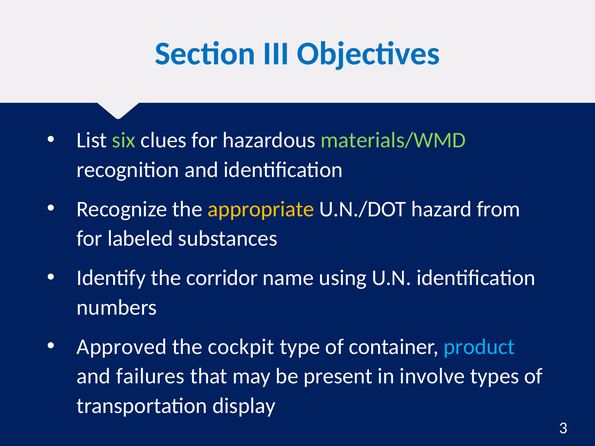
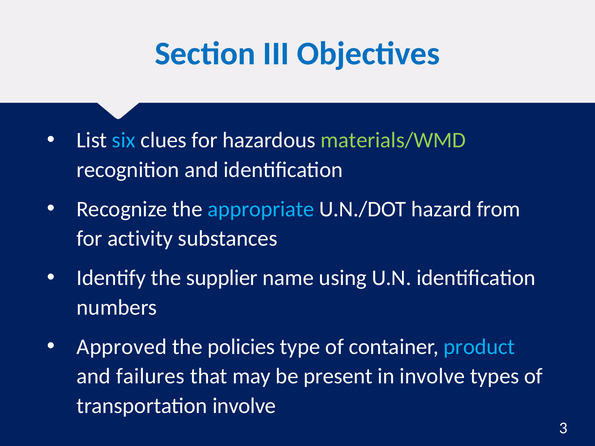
six colour: light green -> light blue (124, 140)
appropriate colour: yellow -> light blue (261, 209)
labeled: labeled -> activity (140, 239)
corridor: corridor -> supplier (222, 278)
cockpit: cockpit -> policies (241, 347)
transportation display: display -> involve (244, 406)
